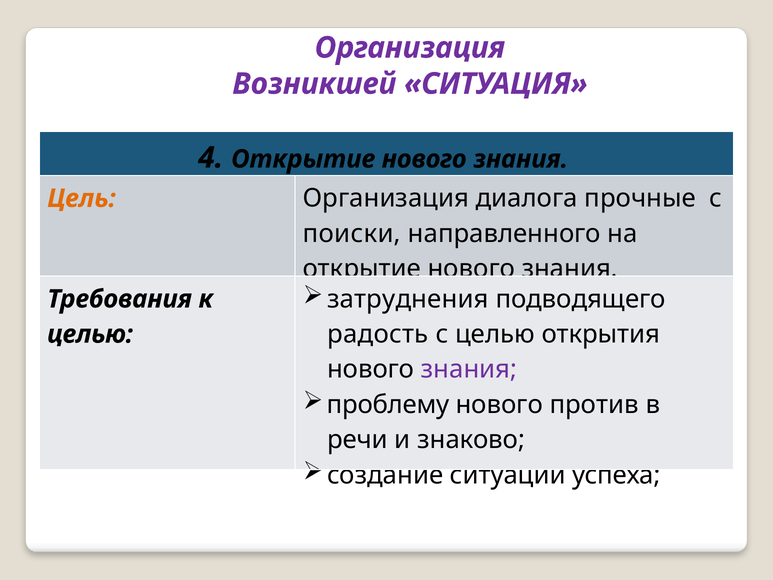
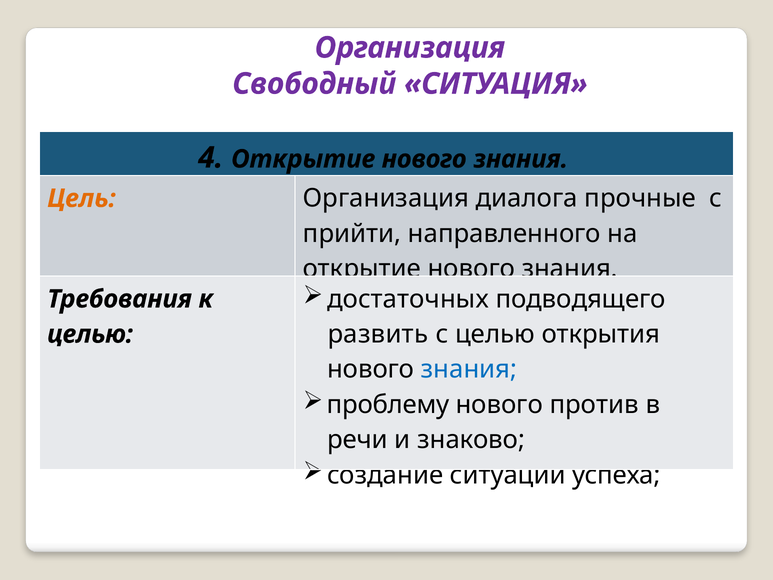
Возникшей: Возникшей -> Свободный (314, 84)
поиски: поиски -> прийти (352, 234)
затруднения: затруднения -> достаточных (408, 299)
радость: радость -> развить (378, 334)
знания colour: purple -> blue (469, 369)
